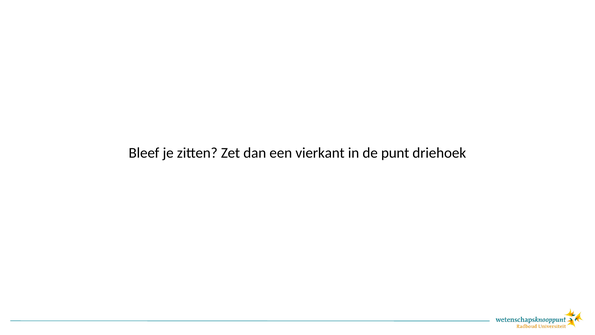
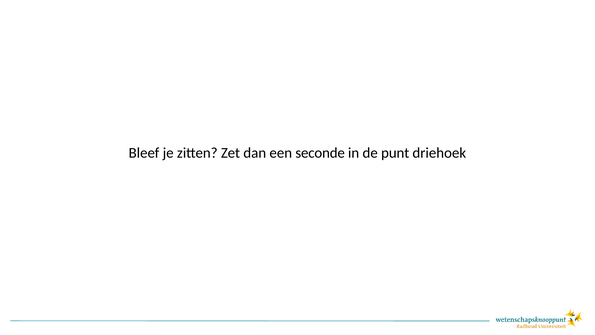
vierkant: vierkant -> seconde (320, 153)
